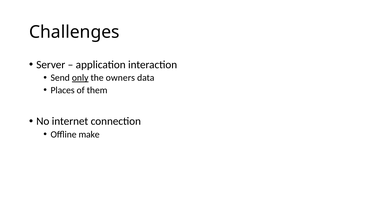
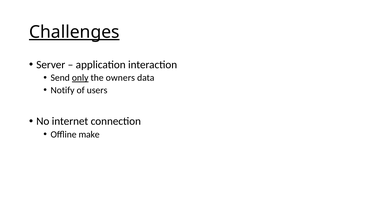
Challenges underline: none -> present (74, 32)
Places: Places -> Notify (63, 90)
them: them -> users (97, 90)
